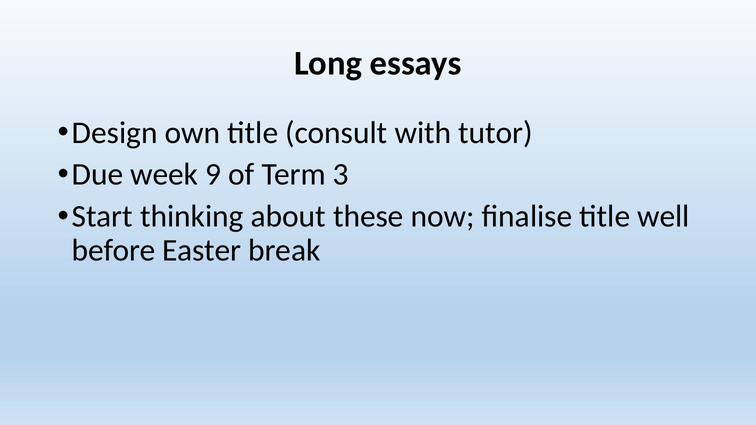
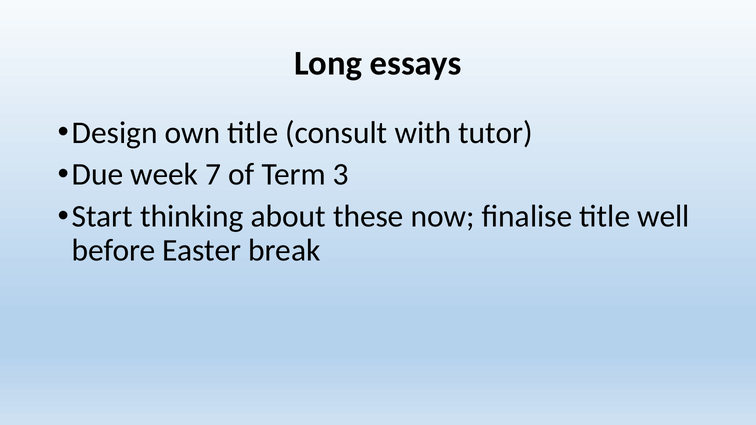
9: 9 -> 7 (213, 175)
